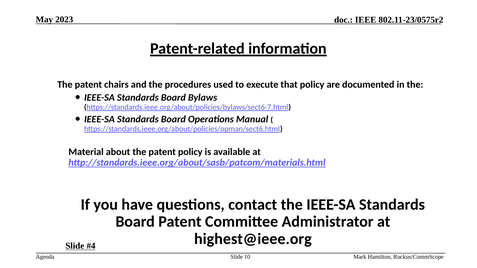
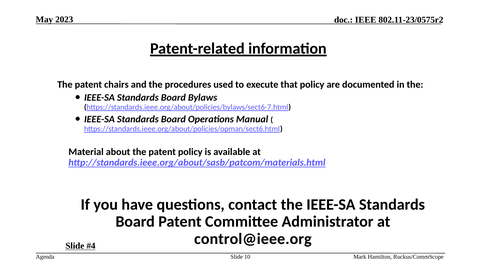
highest@ieee.org: highest@ieee.org -> control@ieee.org (253, 239)
